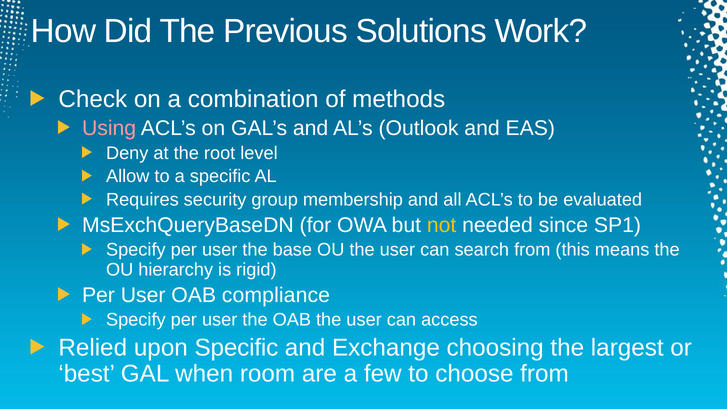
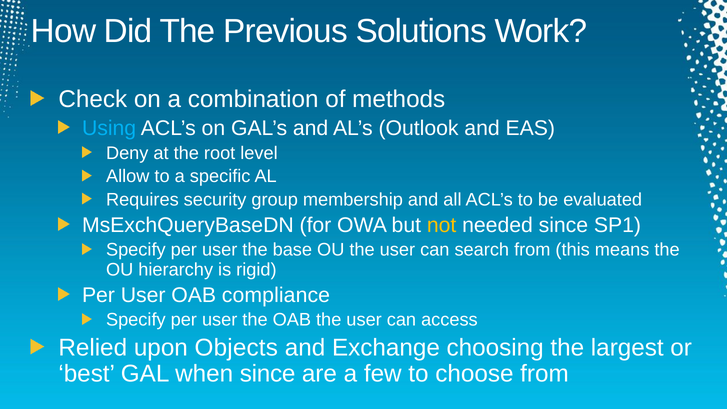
Using colour: pink -> light blue (109, 128)
upon Specific: Specific -> Objects (236, 348)
when room: room -> since (268, 374)
